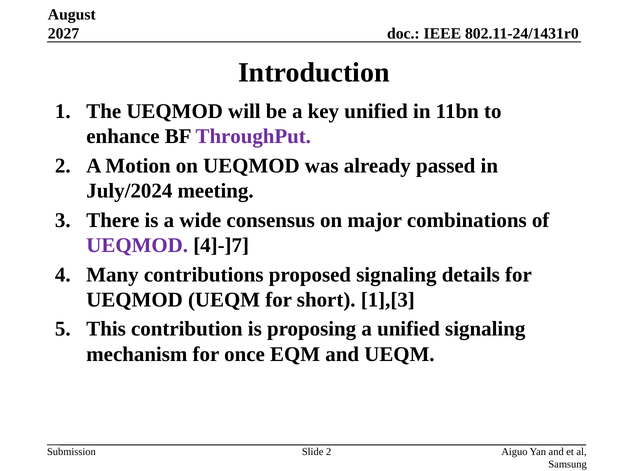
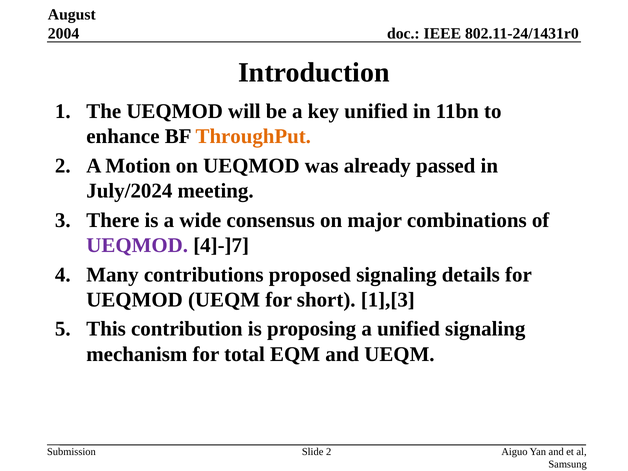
2027: 2027 -> 2004 (64, 34)
ThroughPut colour: purple -> orange (253, 137)
once: once -> total (245, 354)
